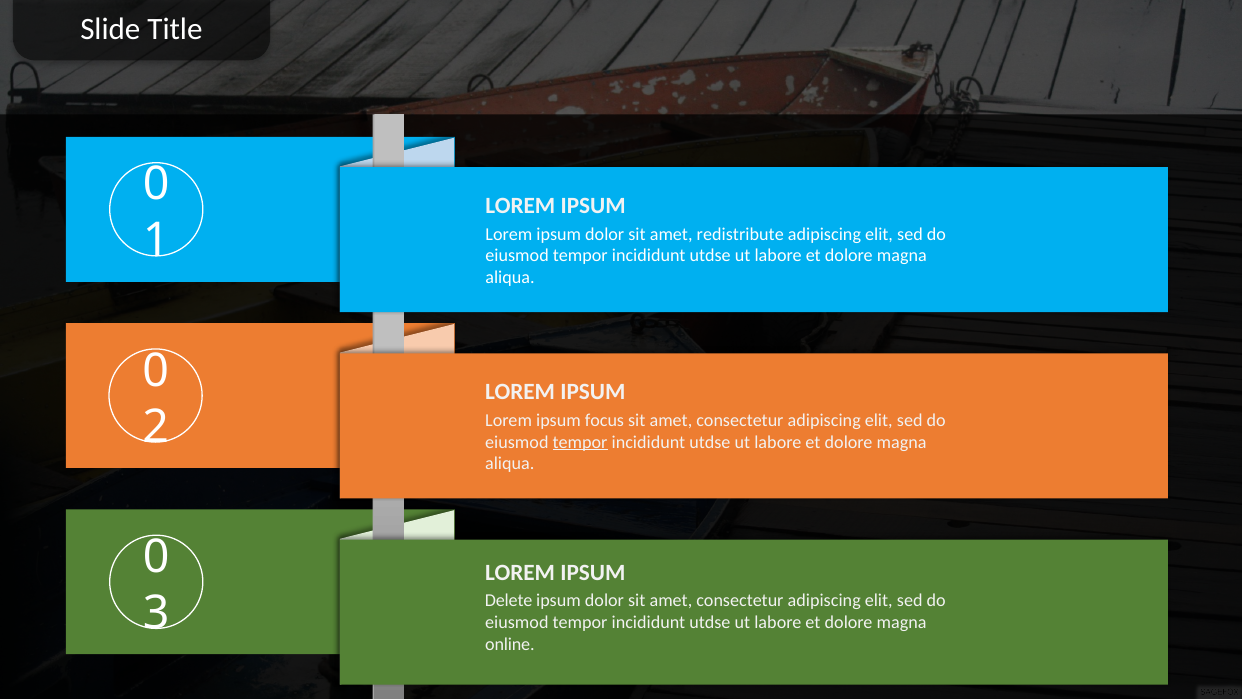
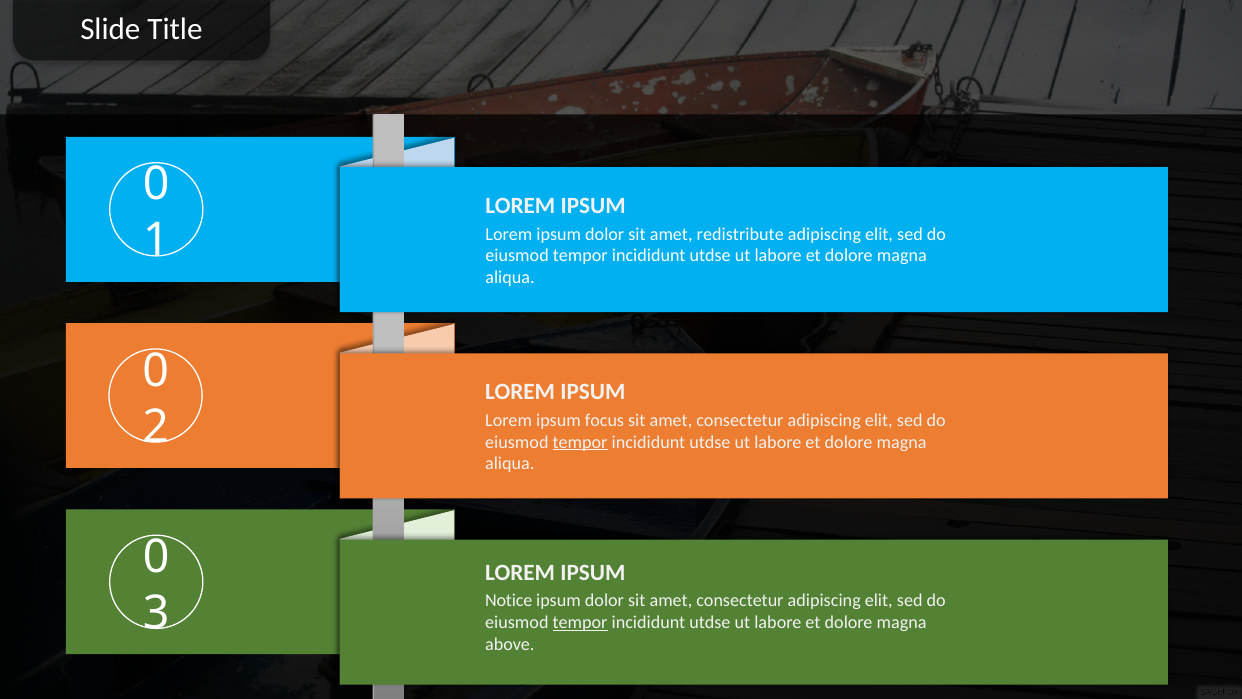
Delete: Delete -> Notice (509, 600)
tempor underline: none -> present (580, 622)
online: online -> above (510, 644)
